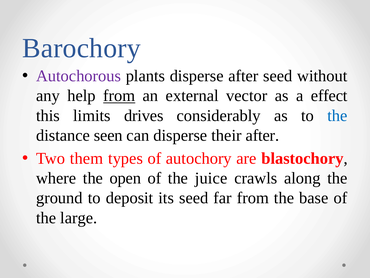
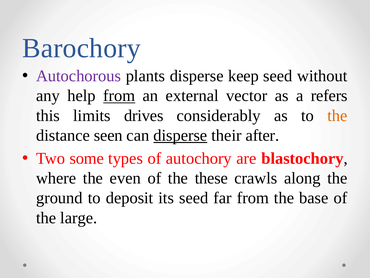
disperse after: after -> keep (244, 76)
effect: effect -> refers (329, 96)
the colour: blue -> orange (337, 115)
disperse underline: none -> present (180, 135)
them: them -> some (87, 158)
open: open -> even (125, 178)
juice: juice -> these (211, 178)
